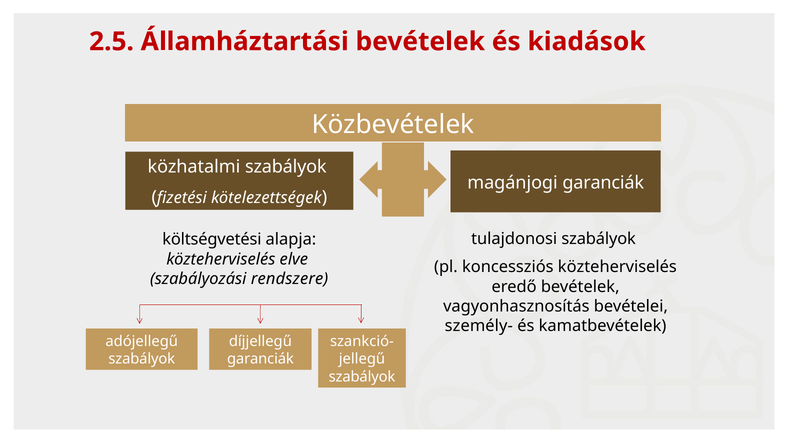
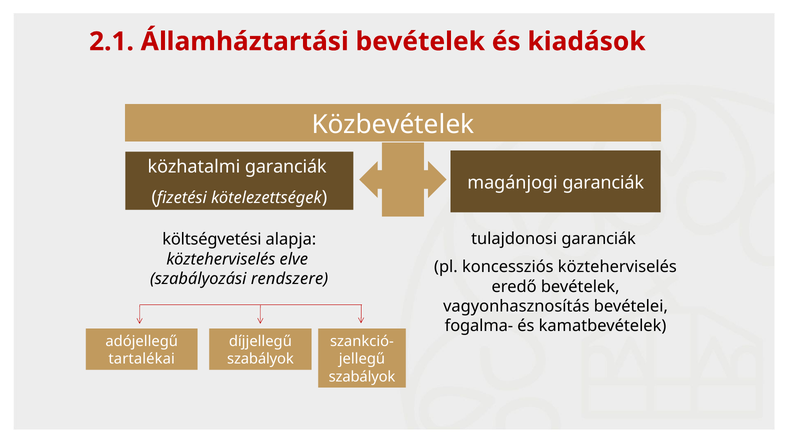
2.5: 2.5 -> 2.1 (111, 42)
közhatalmi szabályok: szabályok -> garanciák (286, 167)
tulajdonosi szabályok: szabályok -> garanciák (599, 239)
személy-: személy- -> fogalma- (479, 326)
szabályok: szabályok -> tartalékai (142, 359)
garanciák: garanciák -> szabályok (260, 359)
